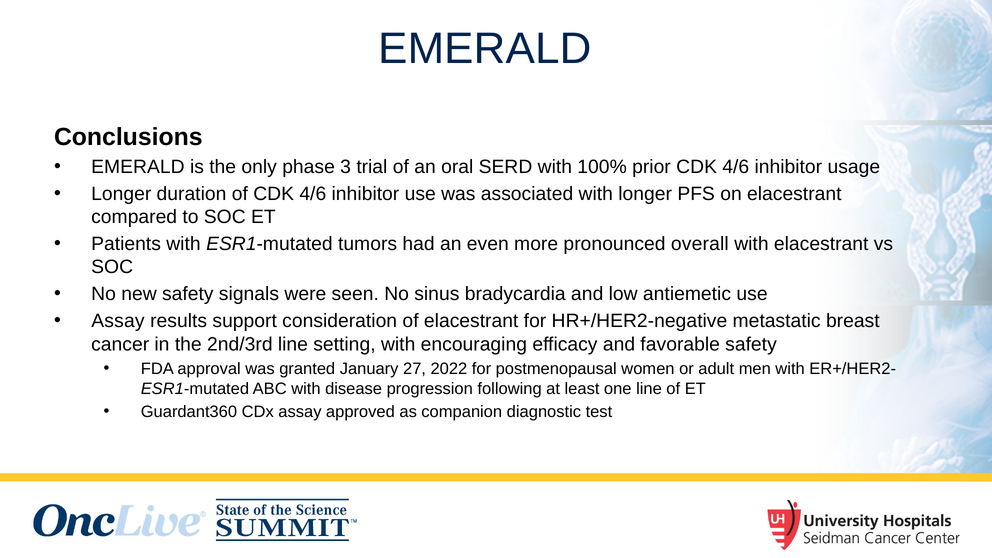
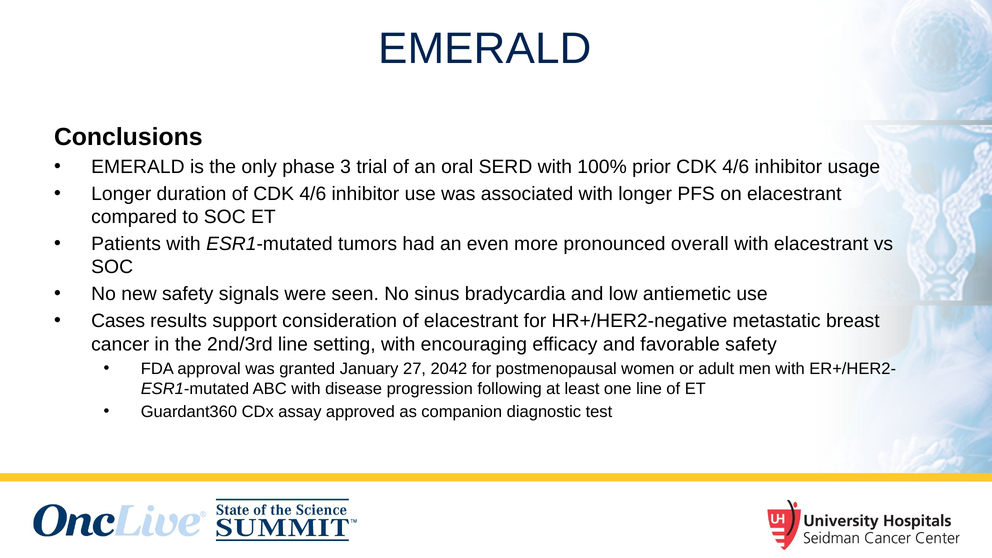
Assay: Assay -> Cases (118, 321)
2022: 2022 -> 2042 (449, 369)
